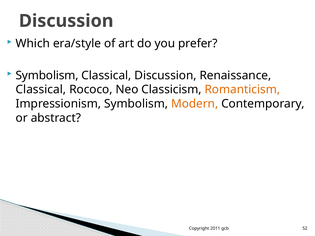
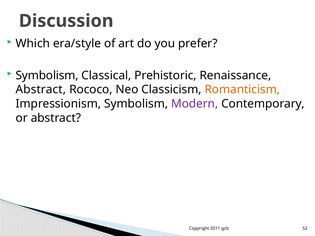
Classical Discussion: Discussion -> Prehistoric (166, 75)
Classical: Classical -> Abstract (41, 90)
Modern colour: orange -> purple (195, 104)
